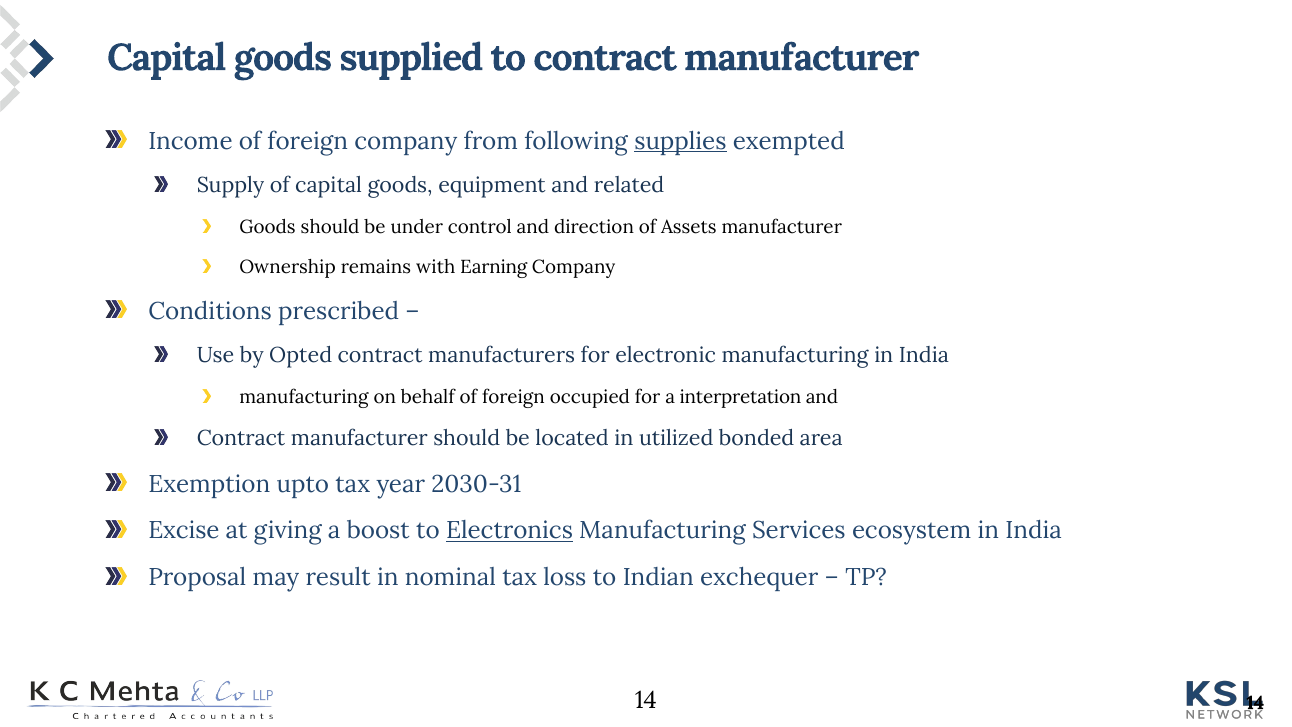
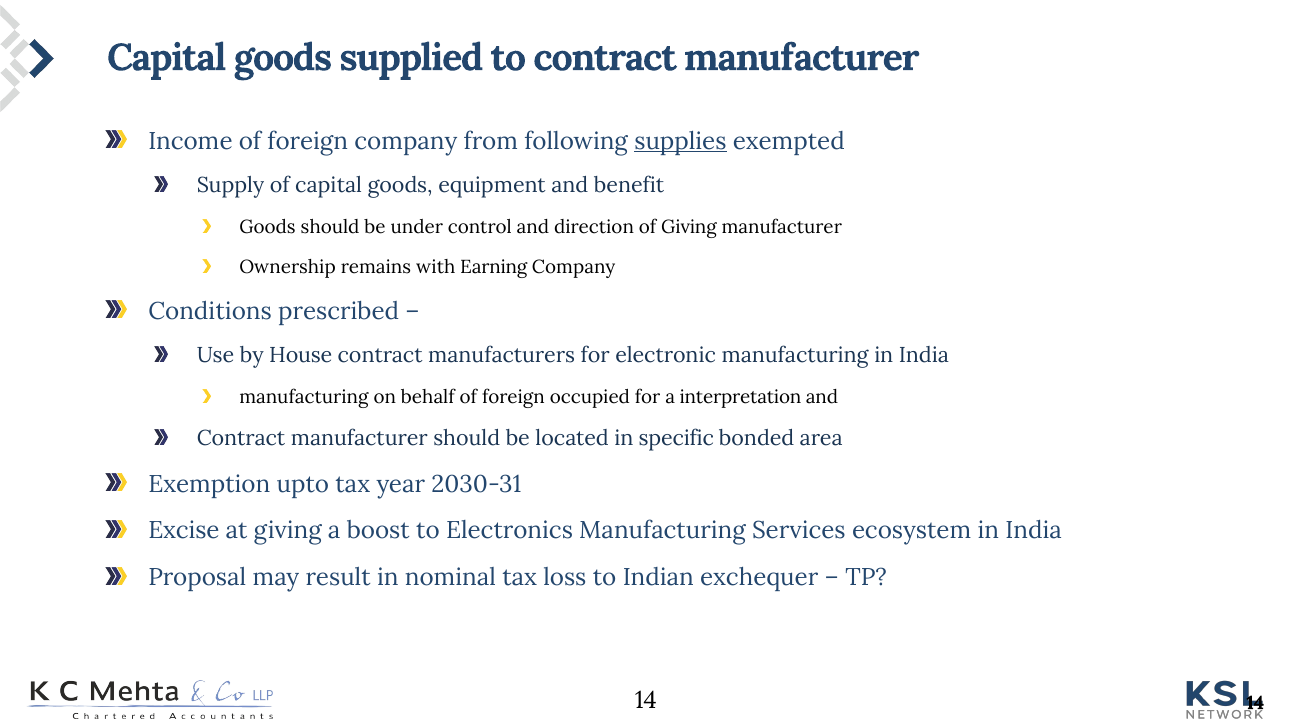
related: related -> benefit (629, 186)
of Assets: Assets -> Giving (689, 227)
Opted: Opted -> House (301, 356)
utilized: utilized -> specific (676, 439)
Electronics underline: present -> none (510, 531)
